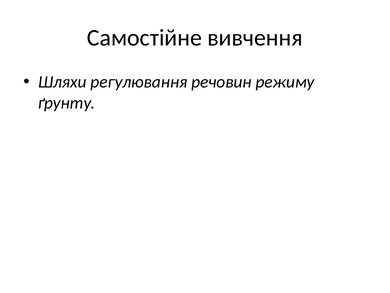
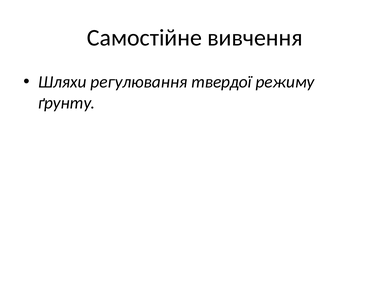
речовин: речовин -> твердої (221, 82)
